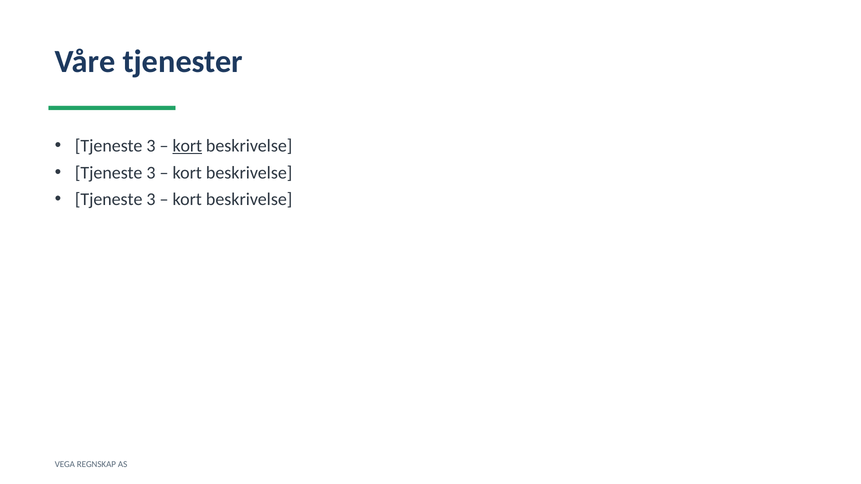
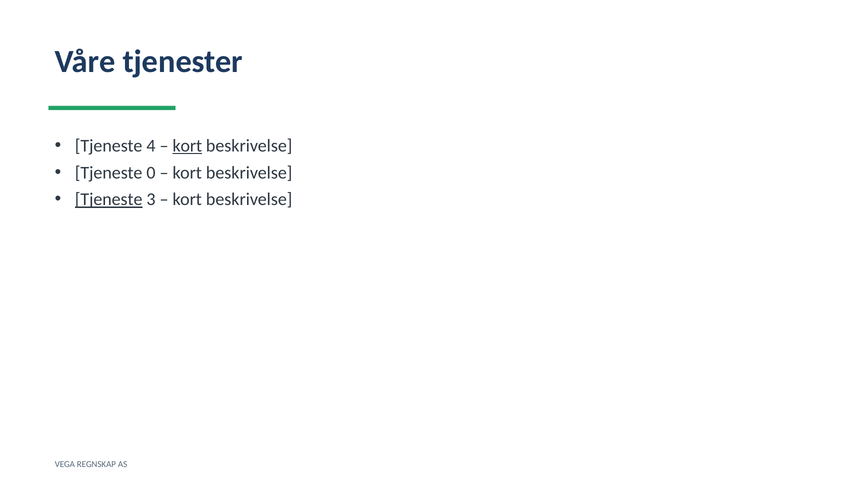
3: 3 -> 4 (151, 146)
3: 3 -> 0 (151, 173)
Tjeneste underline: none -> present (109, 200)
